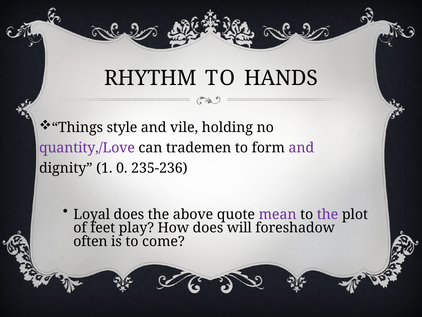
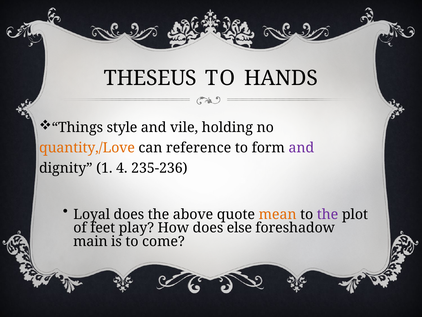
RHYTHM: RHYTHM -> THESEUS (150, 78)
quantity,/Love colour: purple -> orange (87, 148)
trademen: trademen -> reference (199, 148)
0: 0 -> 4 (122, 168)
mean colour: purple -> orange (278, 214)
will: will -> else (239, 228)
often: often -> main (90, 241)
